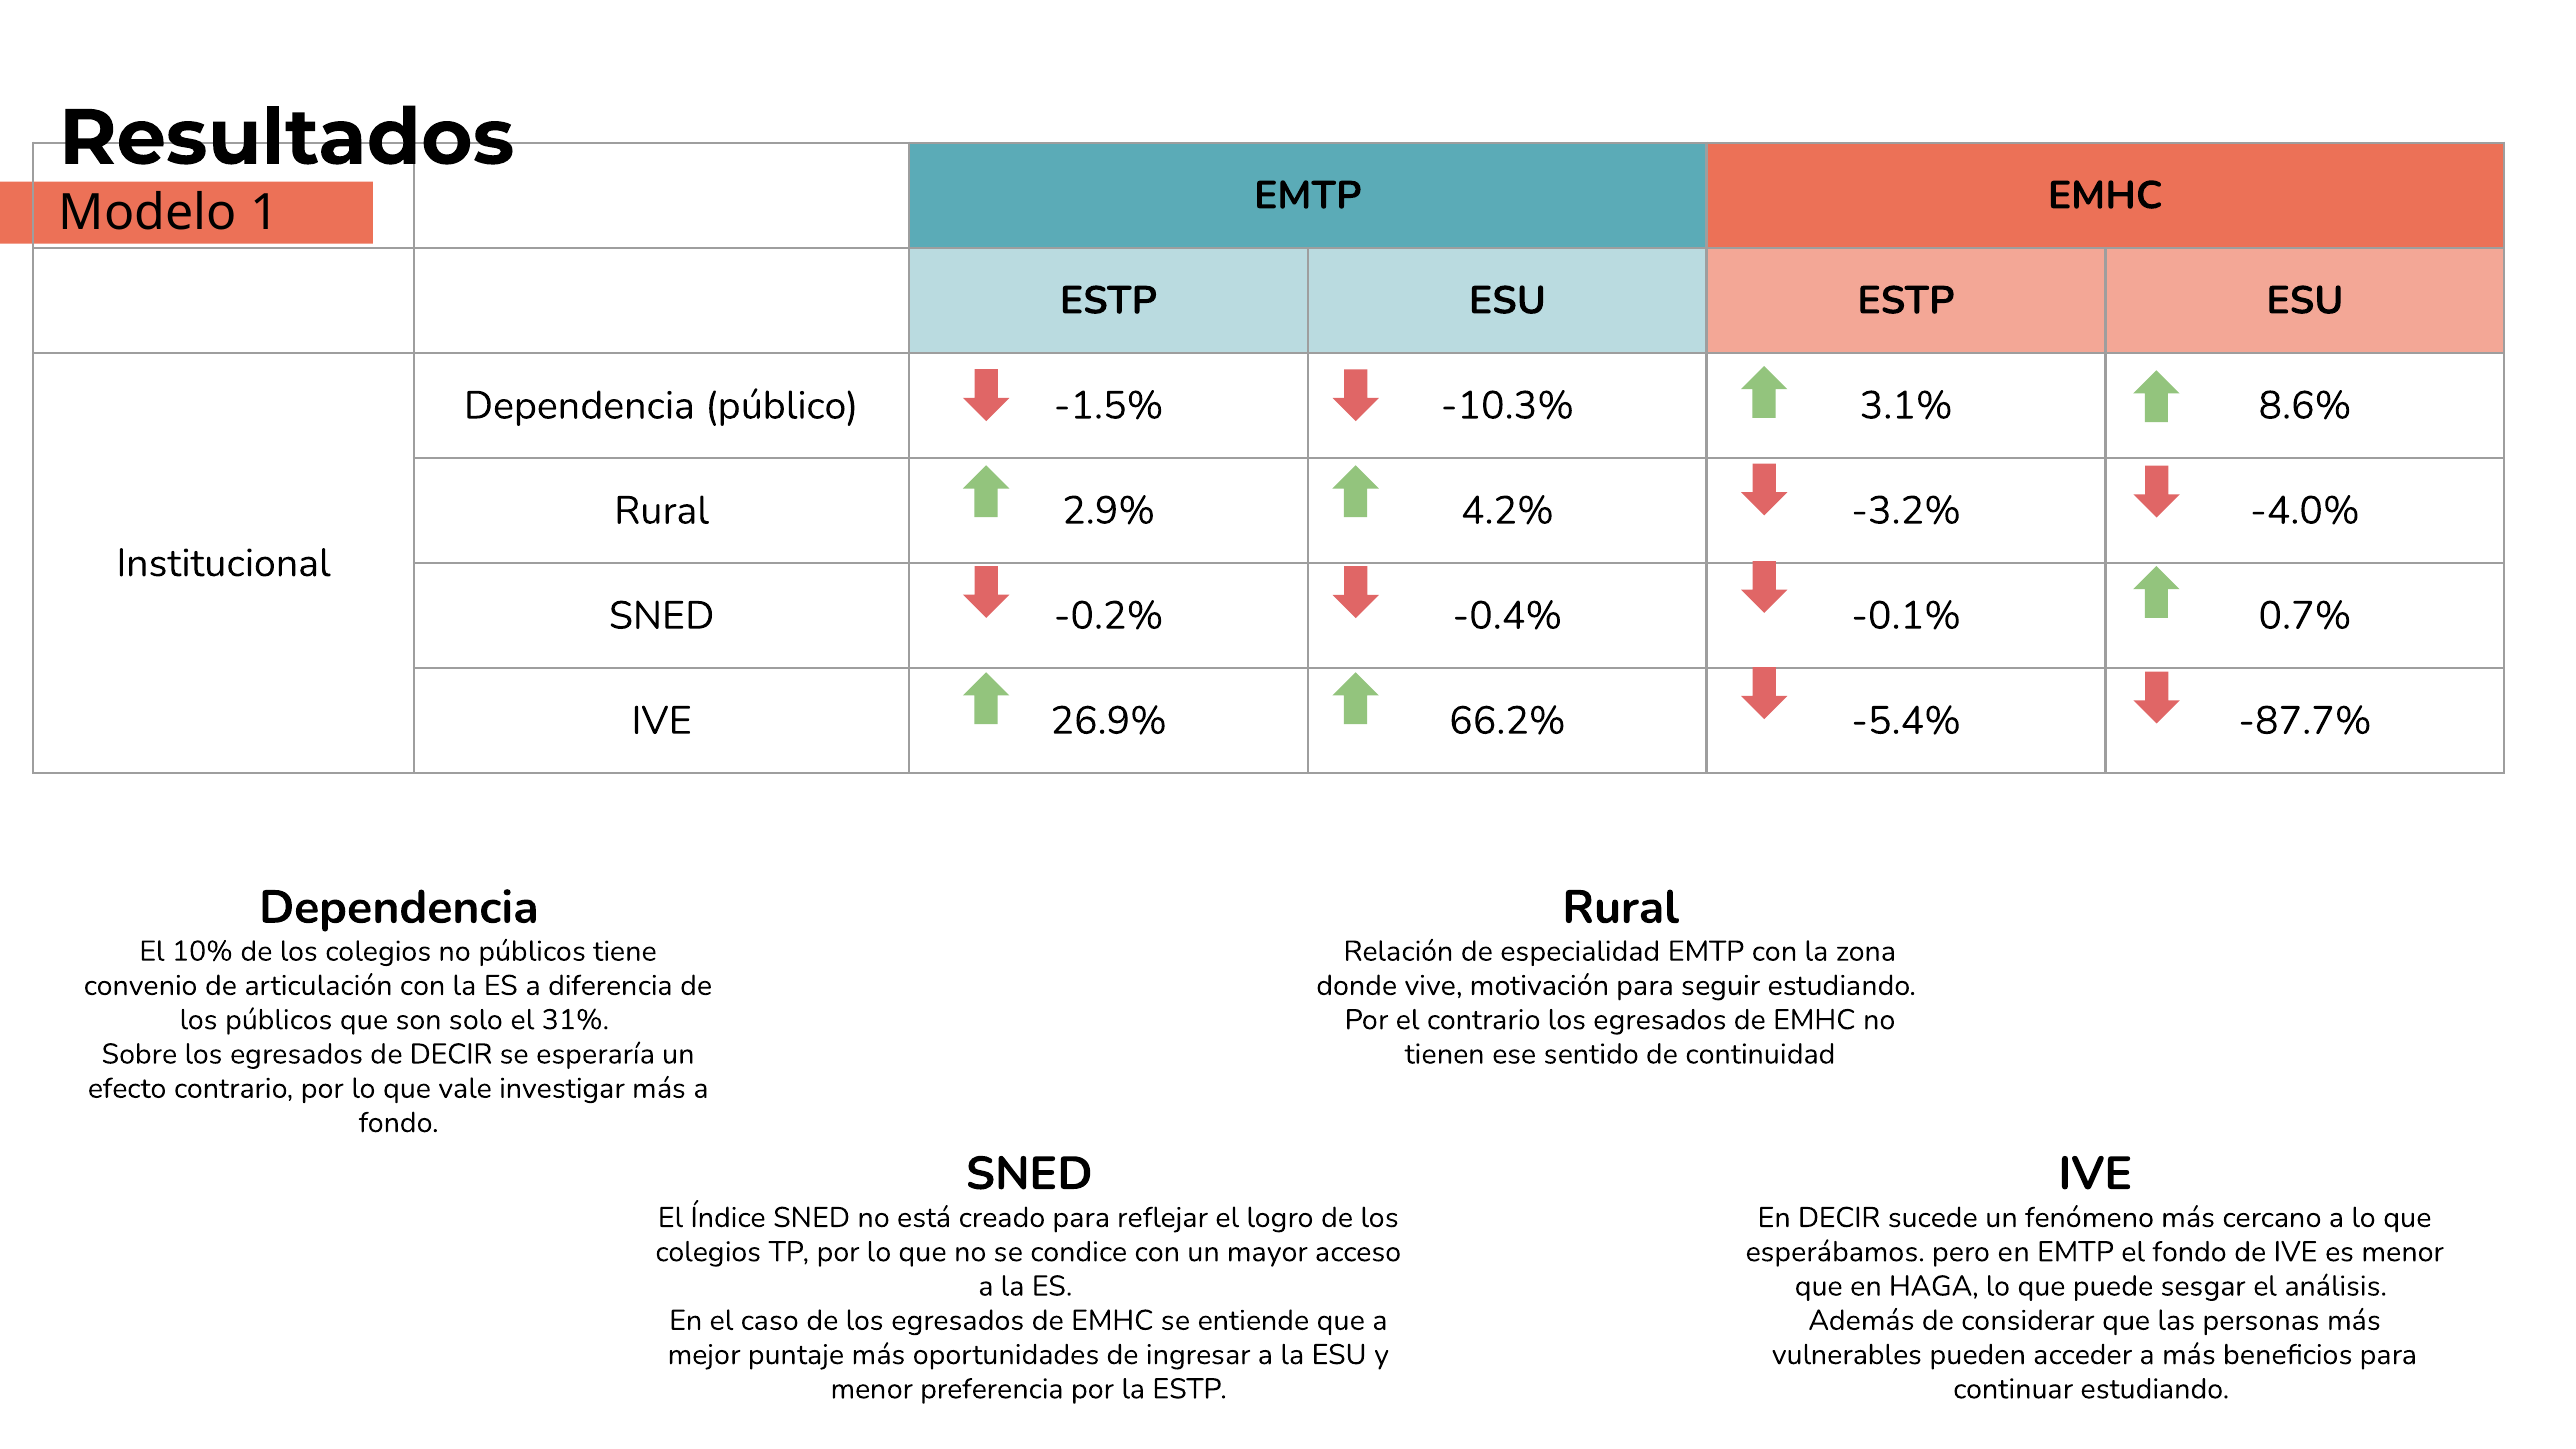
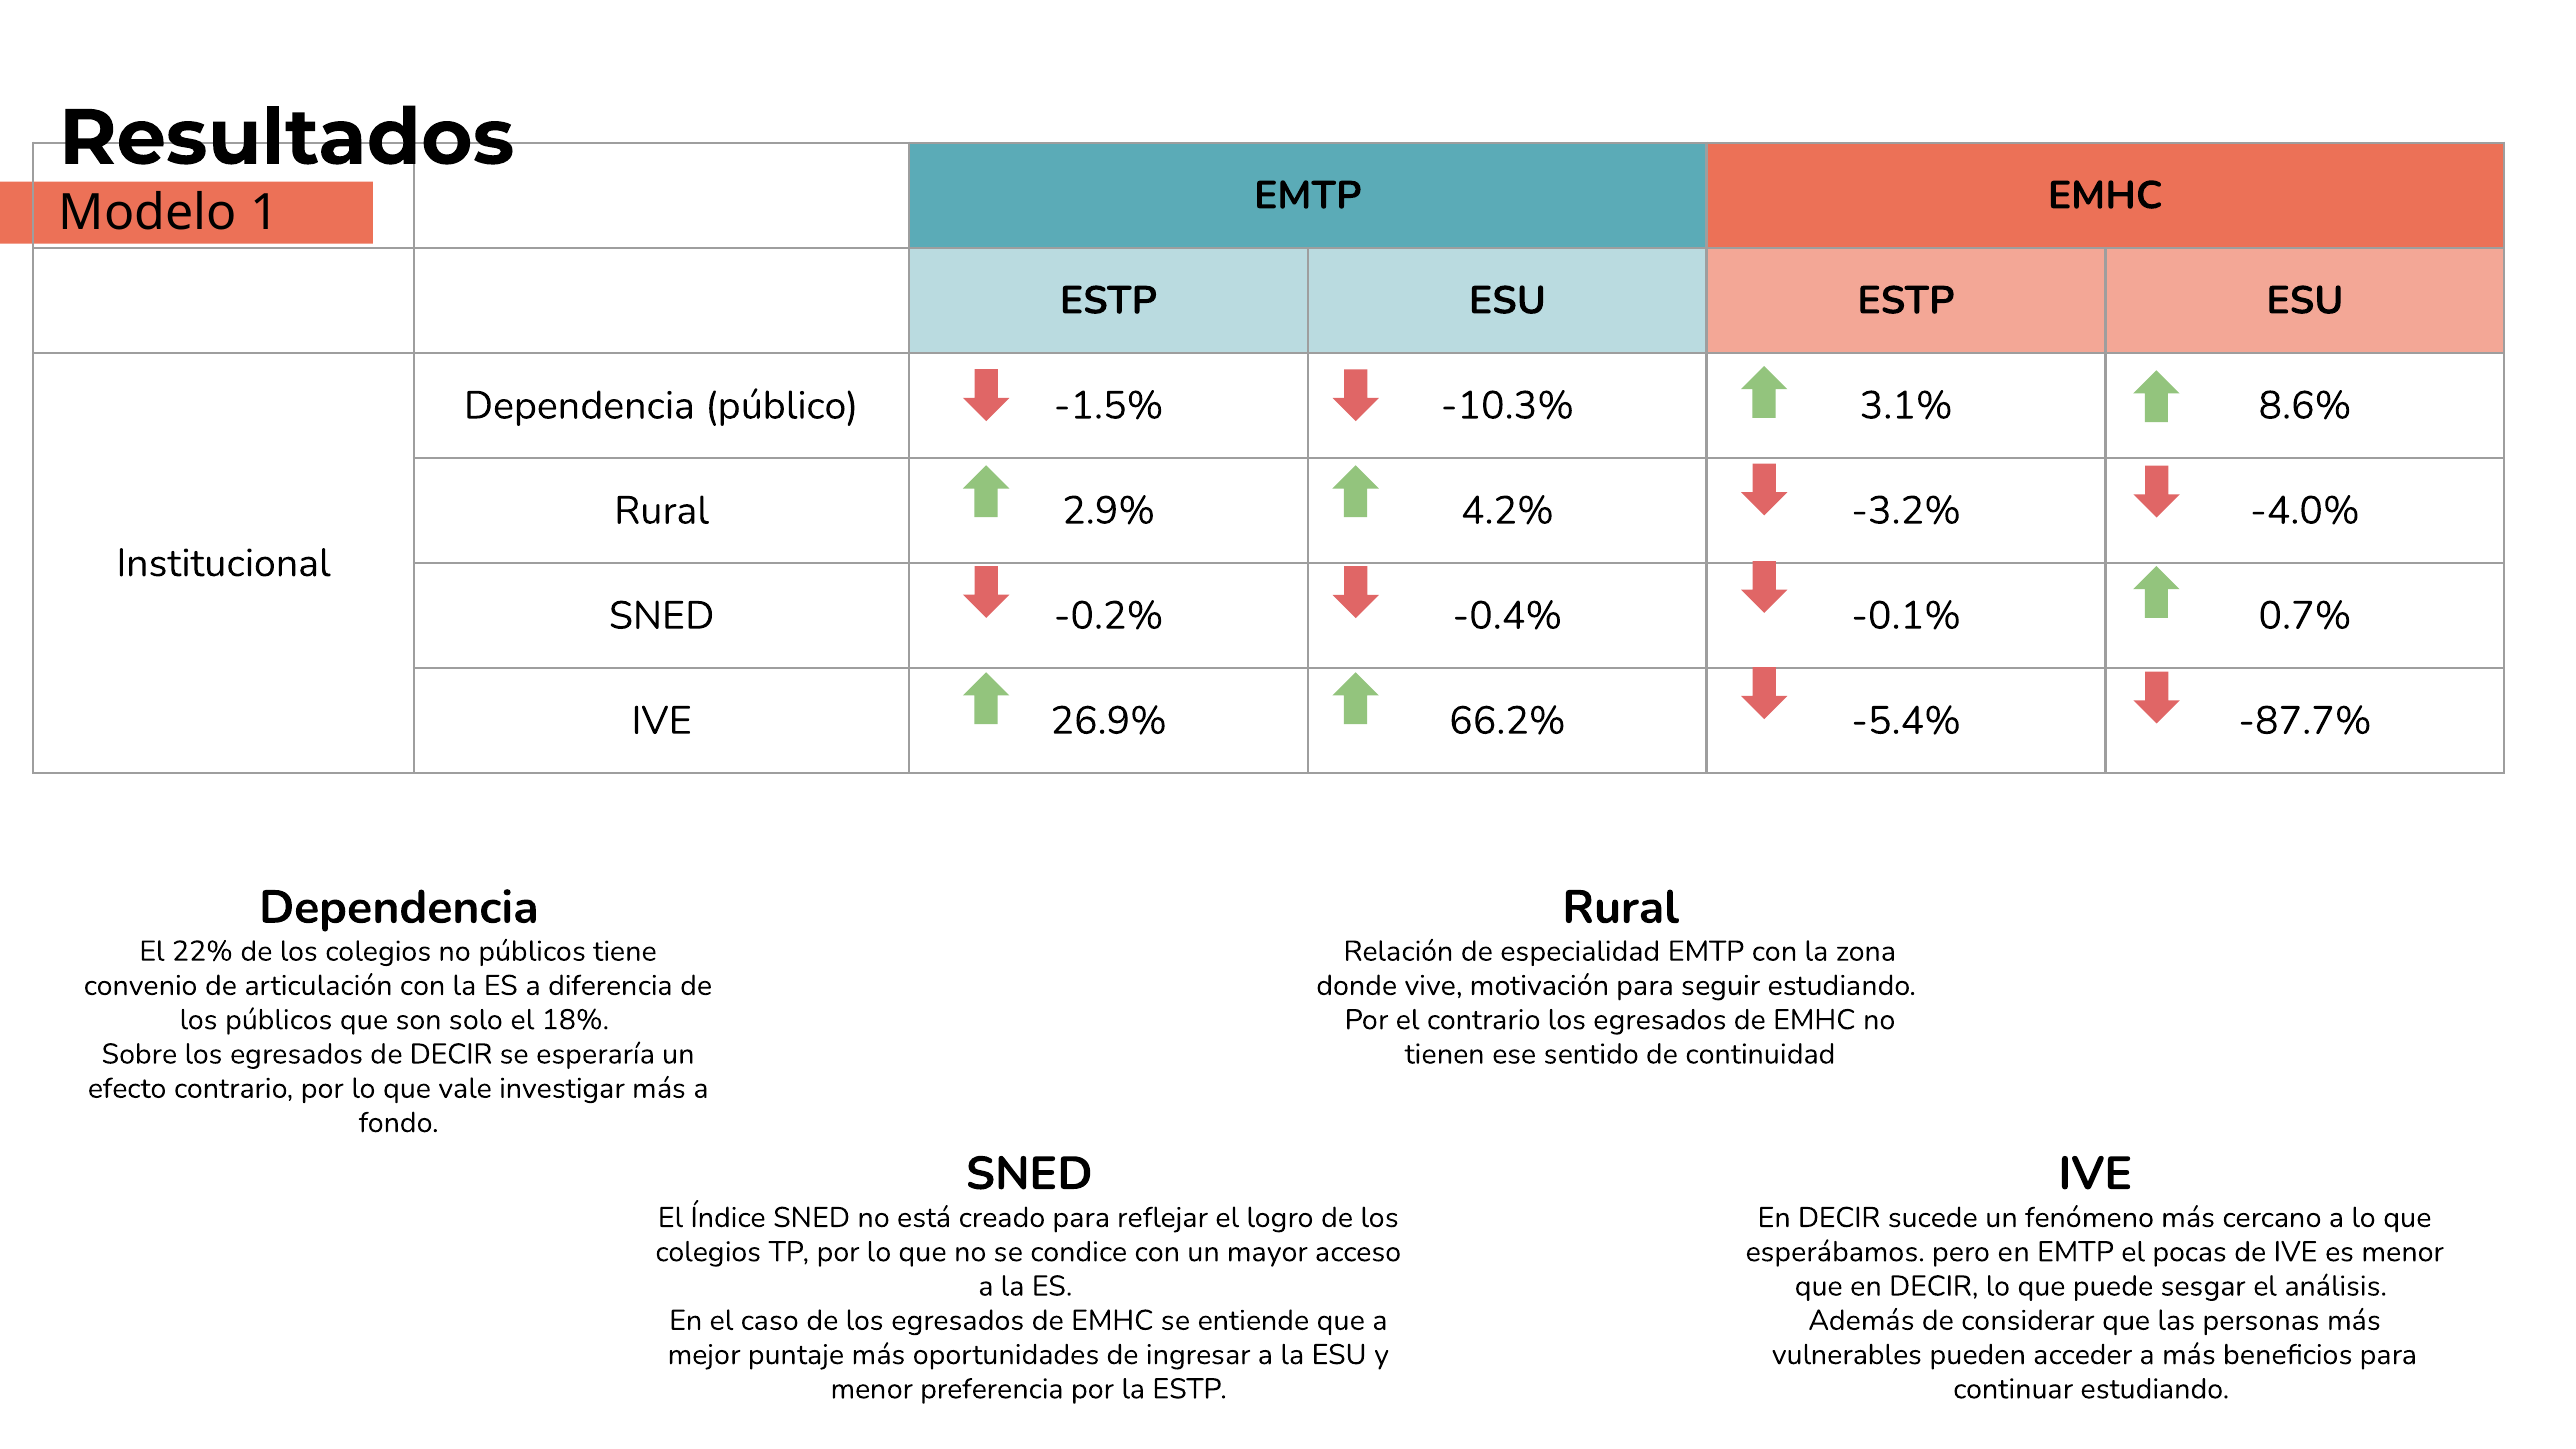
10%: 10% -> 22% (202, 951)
31%: 31% -> 18% (575, 1020)
el fondo: fondo -> pocas (2190, 1252)
que en HAGA: HAGA -> DECIR (1934, 1286)
